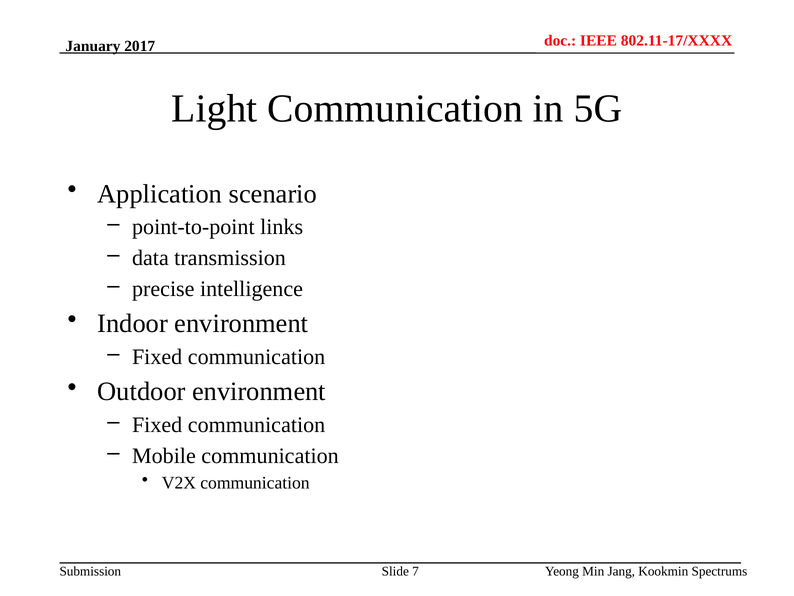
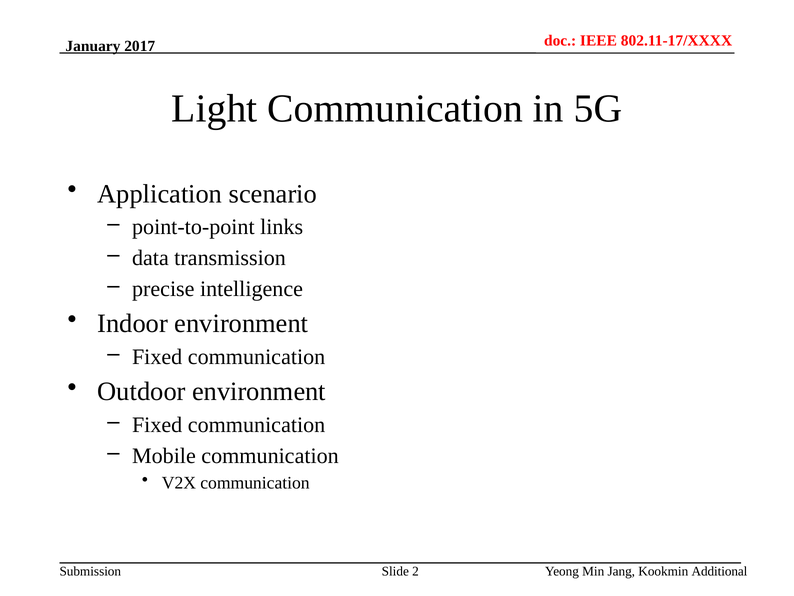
7: 7 -> 2 (415, 571)
Spectrums: Spectrums -> Additional (719, 571)
